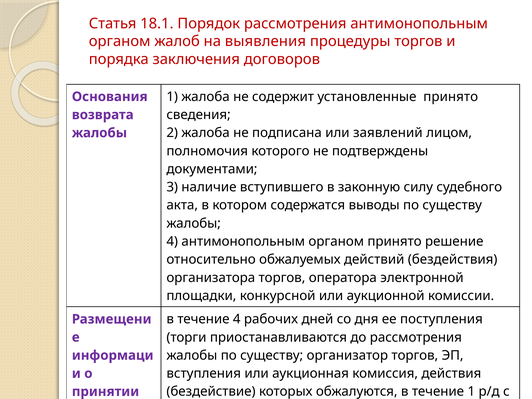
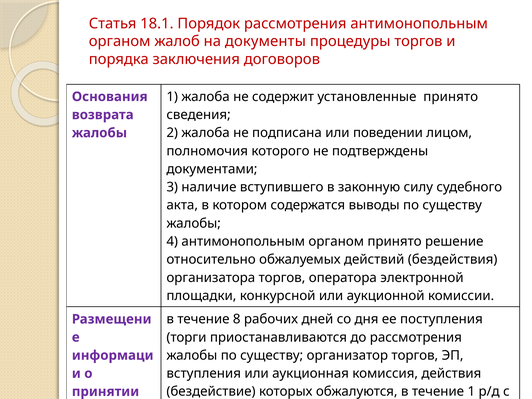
выявления: выявления -> документы (265, 41)
заявлений: заявлений -> поведении (388, 133)
течение 4: 4 -> 8 (237, 319)
